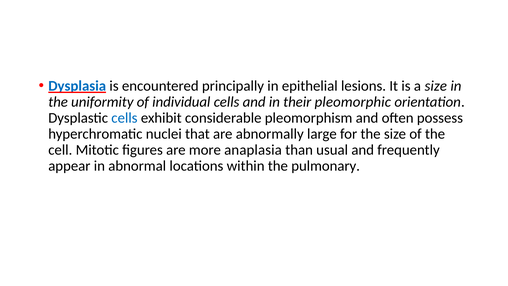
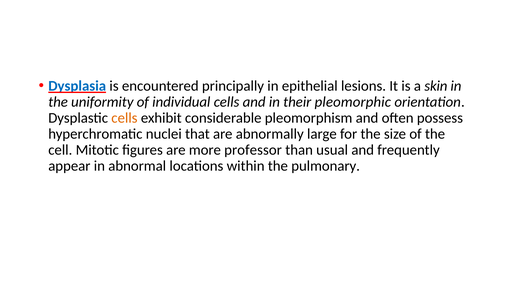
a size: size -> skin (436, 86)
cells colour: blue -> orange (124, 118)
anaplasia: anaplasia -> professor (253, 150)
